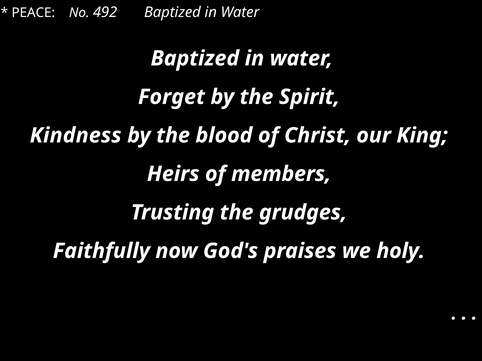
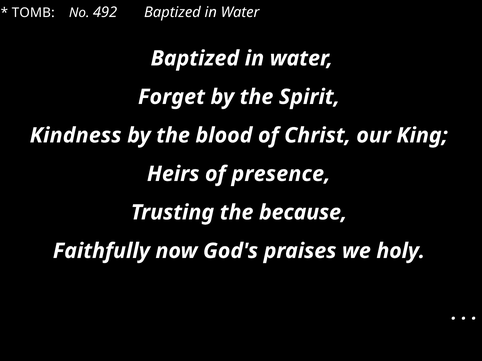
PEACE: PEACE -> TOMB (33, 13)
members: members -> presence (281, 174)
grudges: grudges -> because (303, 213)
